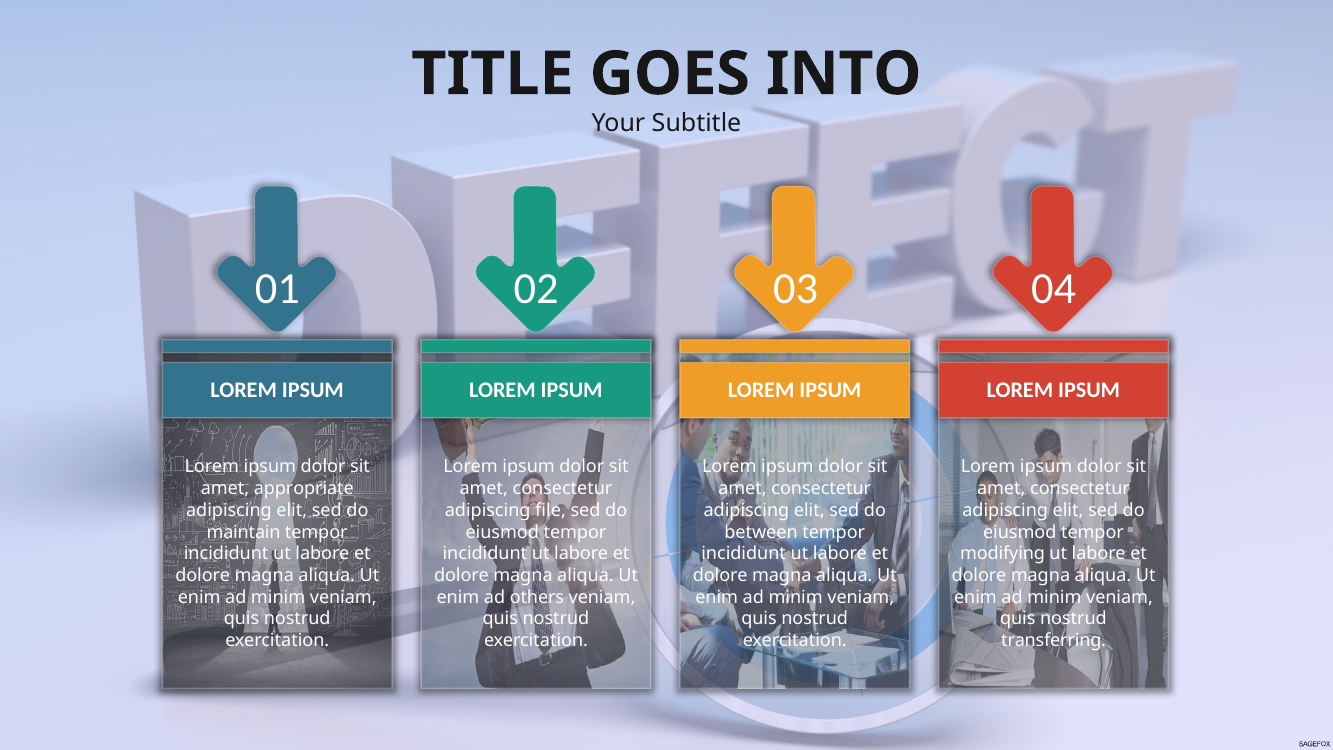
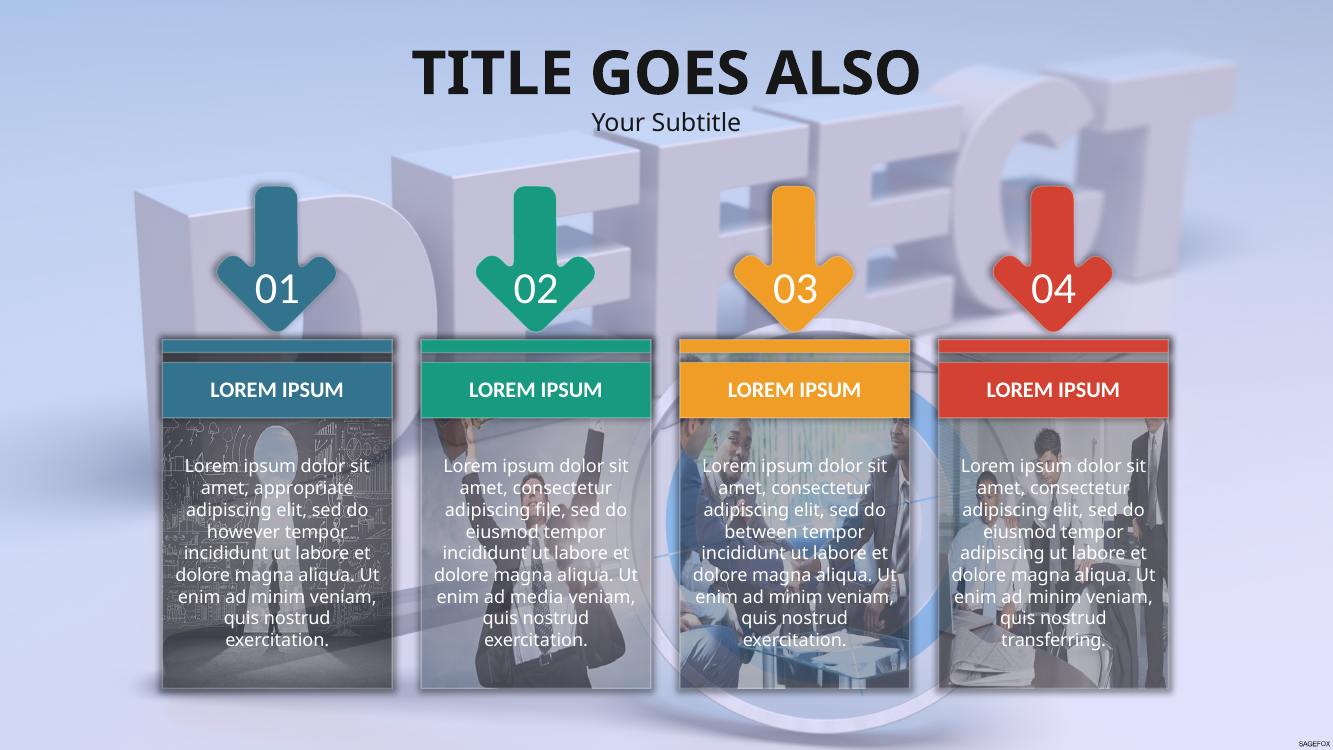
INTO: INTO -> ALSO (844, 74)
maintain: maintain -> however (244, 532)
modifying: modifying -> adipiscing (1003, 554)
others: others -> media (537, 597)
